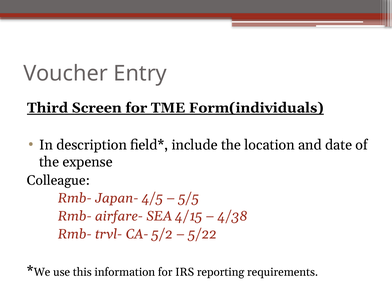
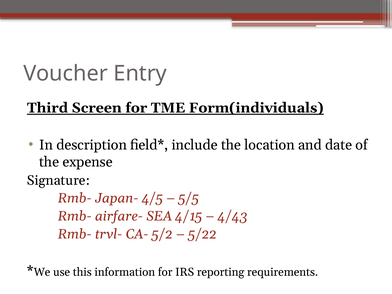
Colleague: Colleague -> Signature (58, 180)
4/38: 4/38 -> 4/43 (232, 216)
